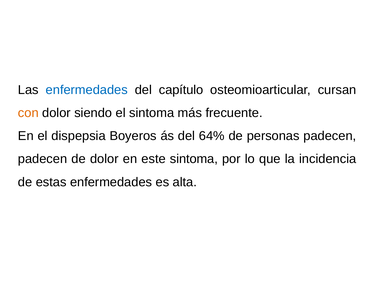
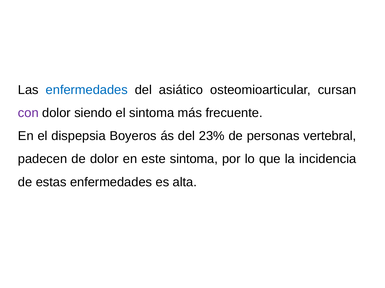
capítulo: capítulo -> asiático (181, 90)
con colour: orange -> purple (28, 113)
64%: 64% -> 23% (212, 136)
personas padecen: padecen -> vertebral (330, 136)
